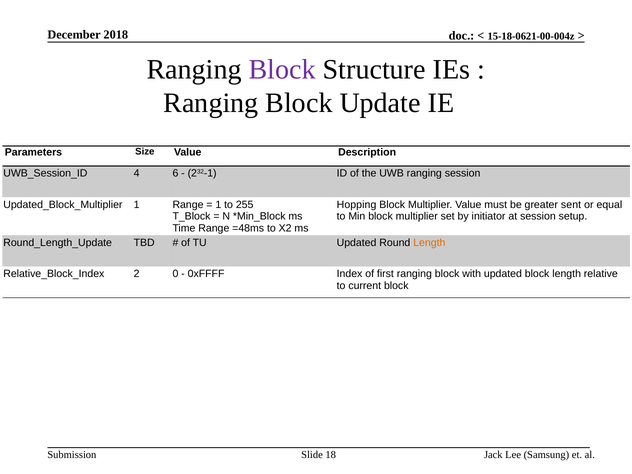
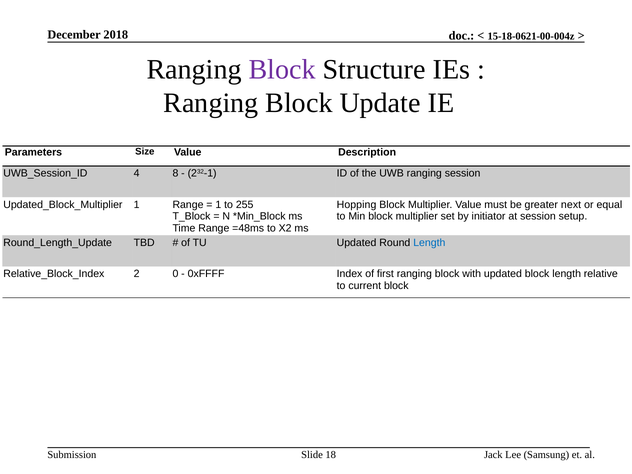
6: 6 -> 8 (175, 173)
sent: sent -> next (571, 205)
Length colour: orange -> blue (429, 243)
